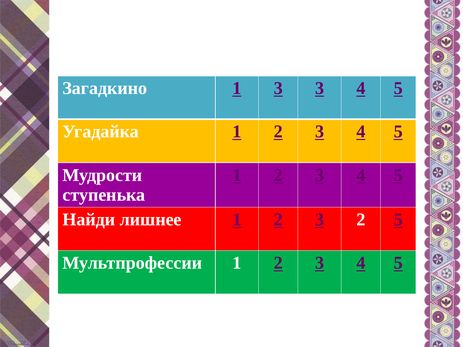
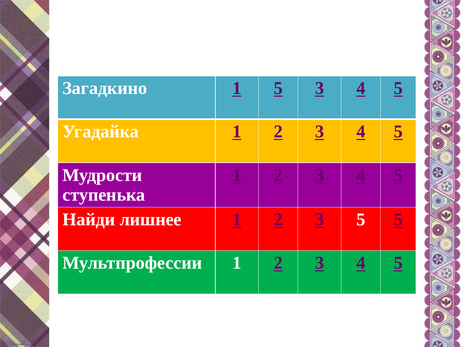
1 3: 3 -> 5 (278, 88)
3 2: 2 -> 5 (361, 220)
